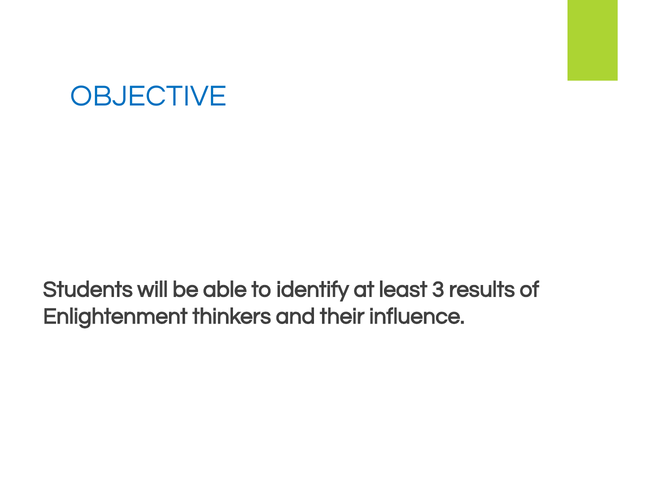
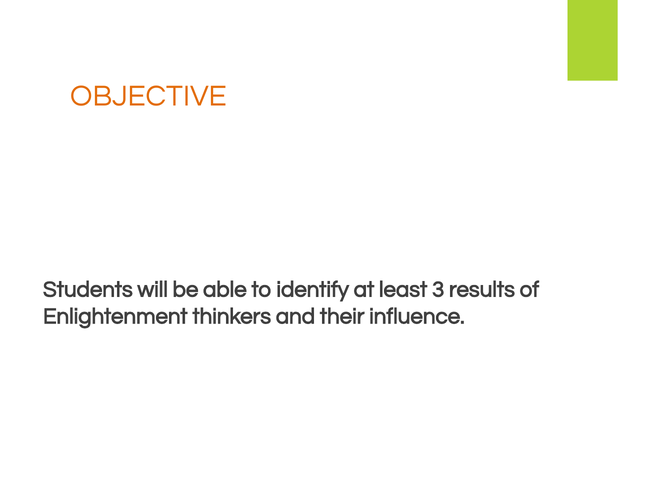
OBJECTIVE colour: blue -> orange (149, 96)
